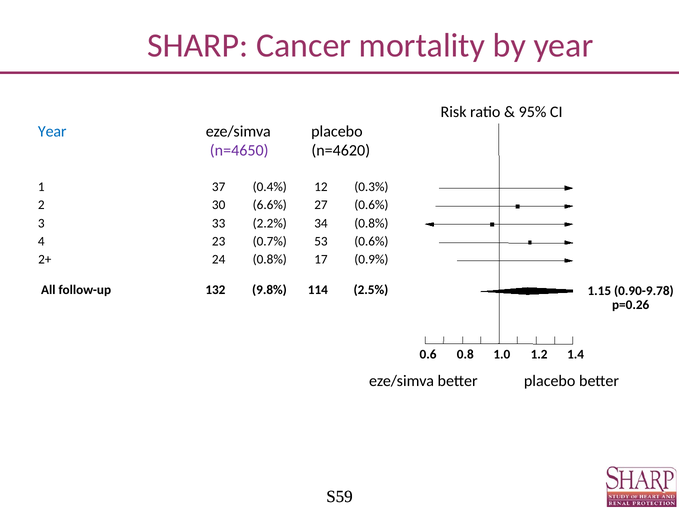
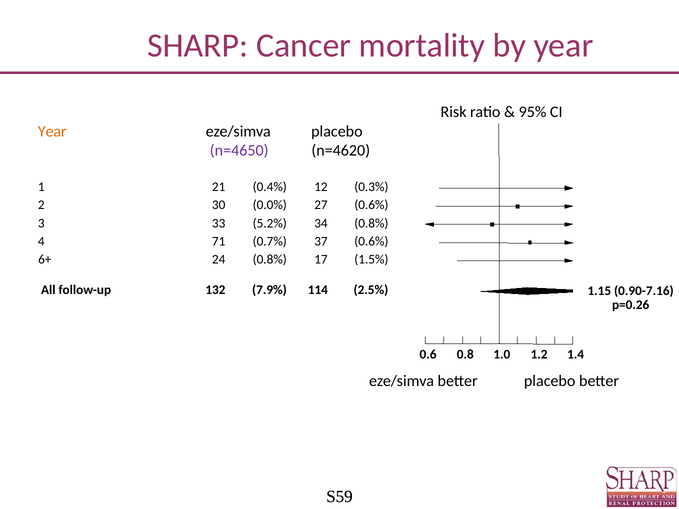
Year colour: blue -> orange (52, 132)
37: 37 -> 21 (219, 187)
6.6%: 6.6% -> 0.0% (270, 205)
2.2%: 2.2% -> 5.2% (270, 224)
23: 23 -> 71 (219, 242)
53: 53 -> 37 (321, 242)
2+: 2+ -> 6+ (45, 260)
0.9%: 0.9% -> 1.5% (371, 260)
9.8%: 9.8% -> 7.9% (269, 290)
0.90-9.78: 0.90-9.78 -> 0.90-7.16 (644, 291)
